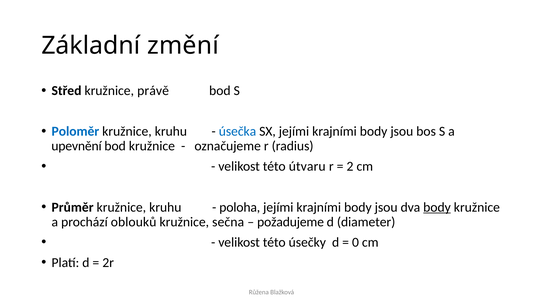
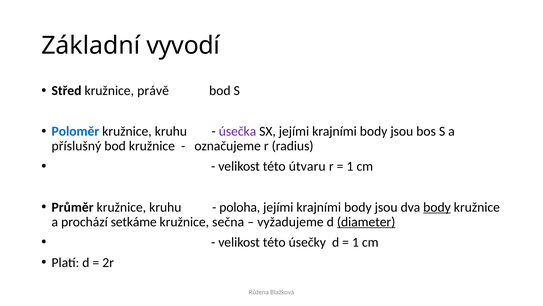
změní: změní -> vyvodí (183, 46)
úsečka colour: blue -> purple (238, 131)
upevnění: upevnění -> příslušný (76, 146)
2: 2 -> 1 (350, 166)
oblouků: oblouků -> setkáme (134, 221)
požadujeme: požadujeme -> vyžadujeme (290, 221)
diameter underline: none -> present (366, 221)
0: 0 -> 1 (356, 242)
